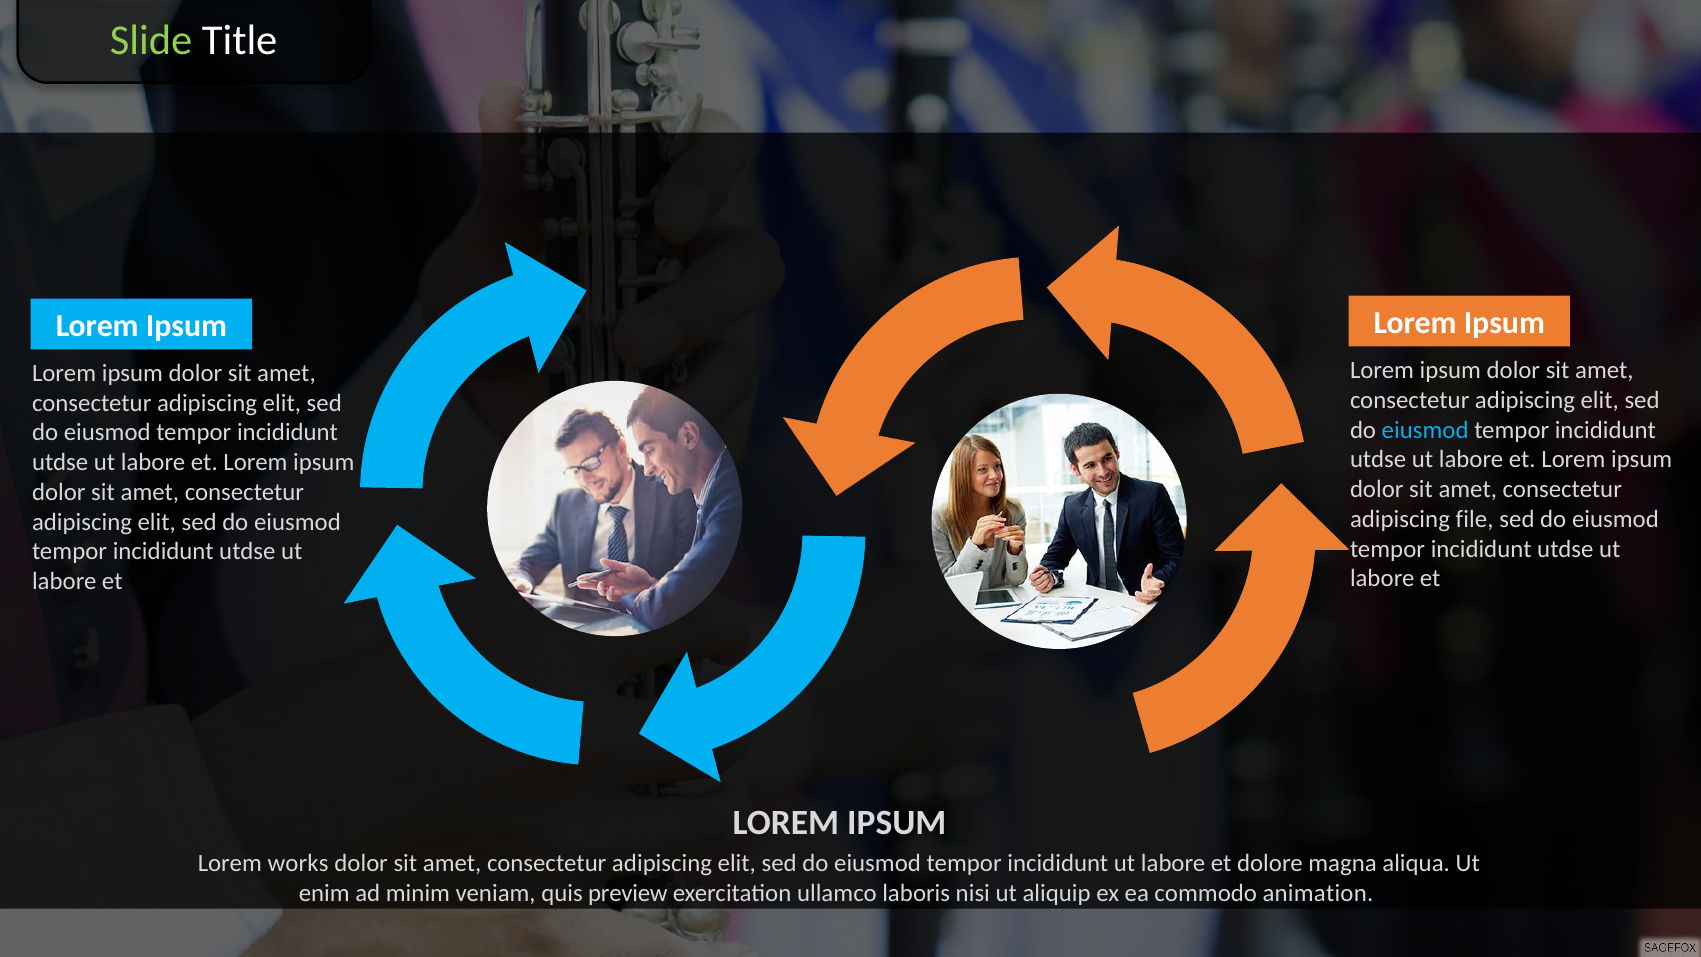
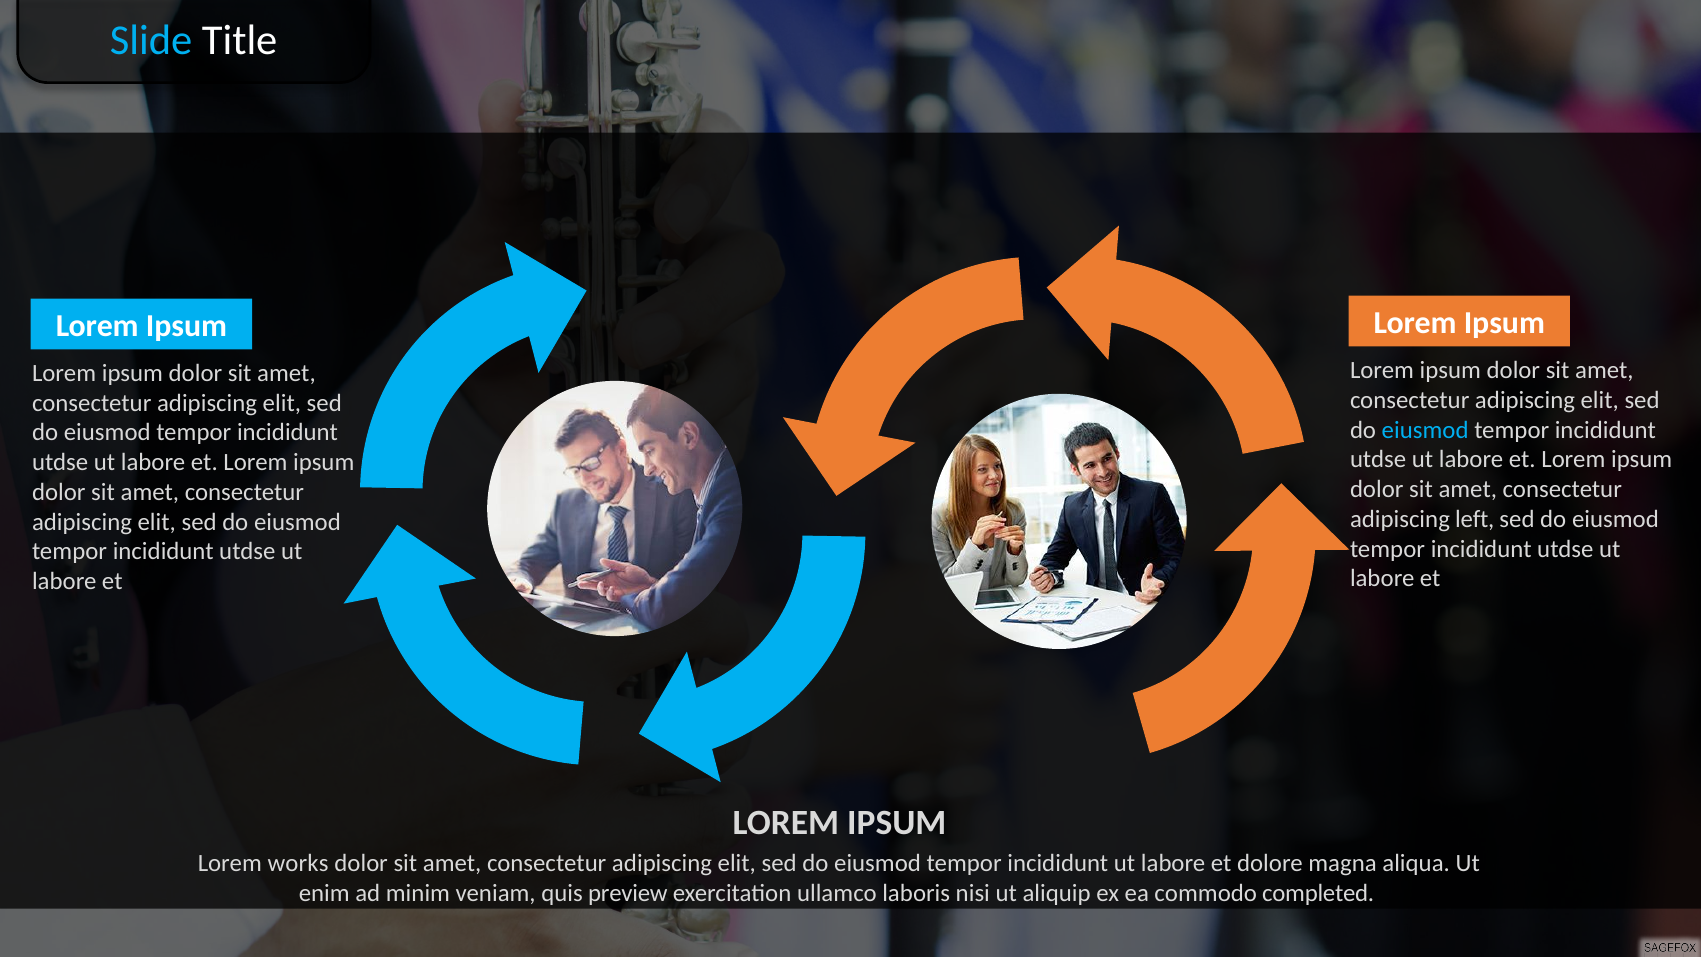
Slide colour: light green -> light blue (151, 40)
file: file -> left (1475, 519)
animation: animation -> completed (1318, 893)
